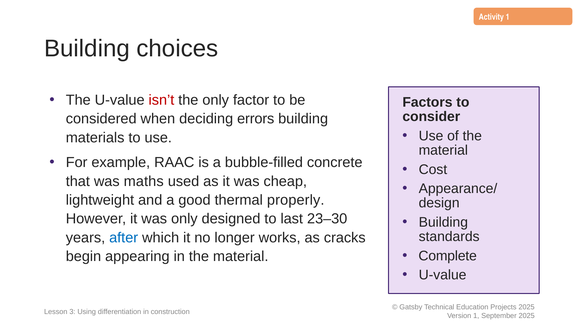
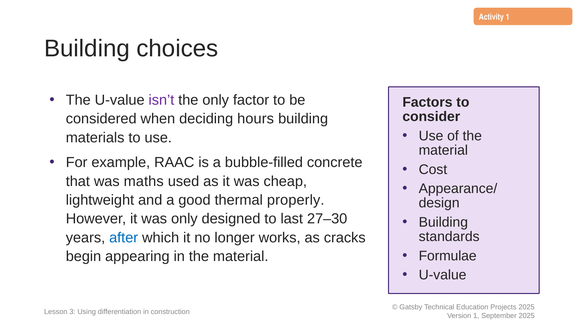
isn’t colour: red -> purple (161, 100)
errors: errors -> hours (256, 119)
23–30: 23–30 -> 27–30 (327, 219)
Complete: Complete -> Formulae (448, 256)
